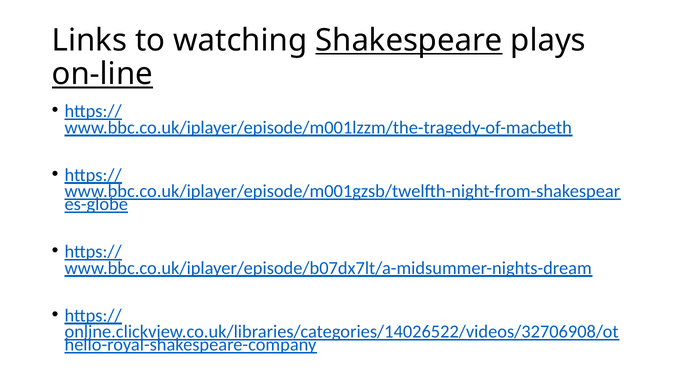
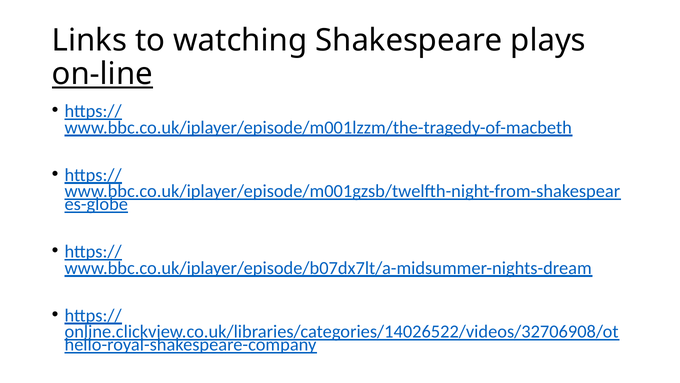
Shakespeare underline: present -> none (409, 40)
